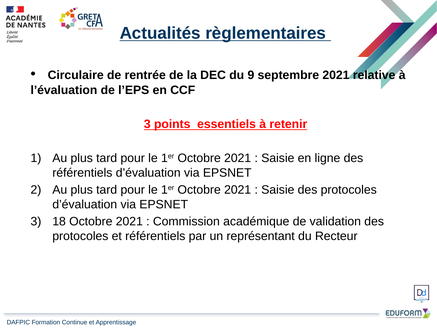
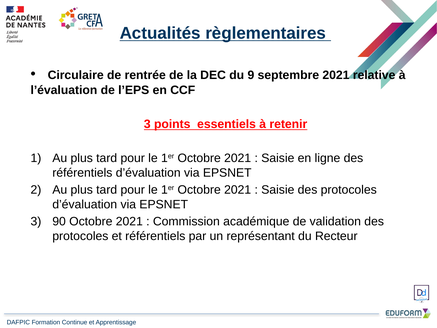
18: 18 -> 90 (59, 221)
